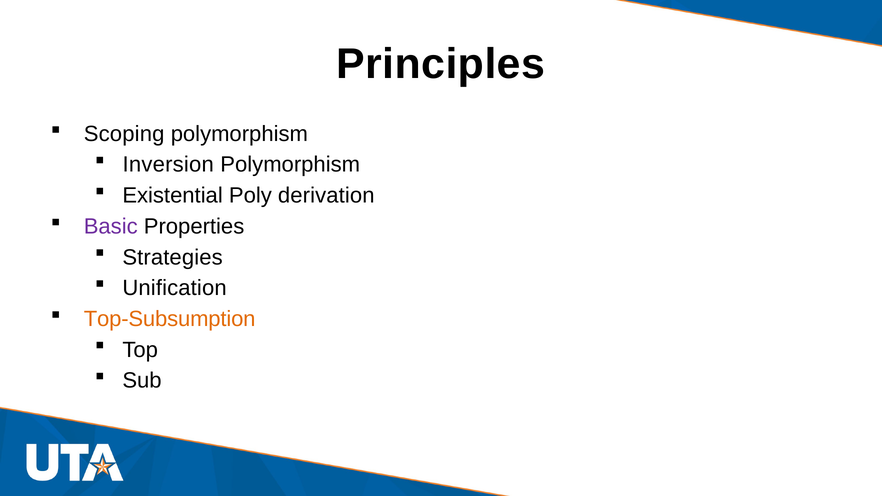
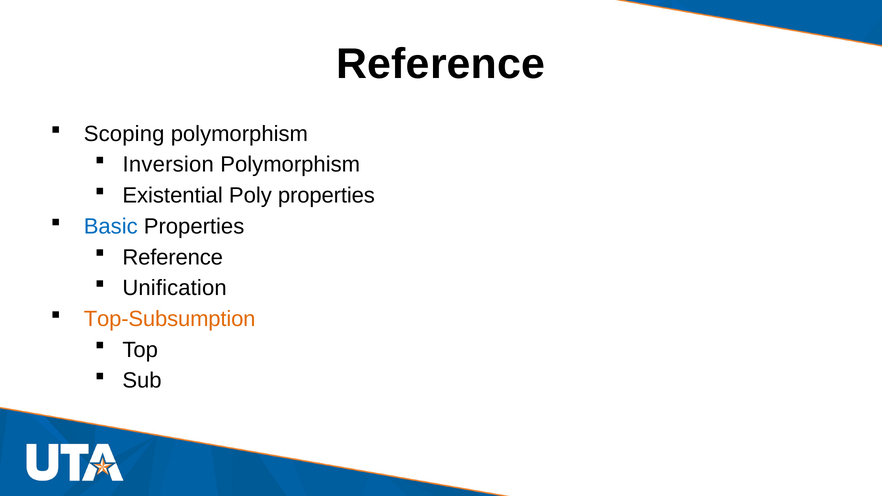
Principles: Principles -> Reference (441, 64)
Poly derivation: derivation -> properties (326, 196)
Basic colour: purple -> blue (111, 226)
Strategies: Strategies -> Reference (173, 257)
